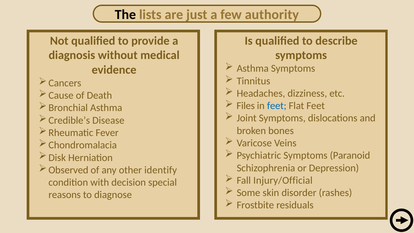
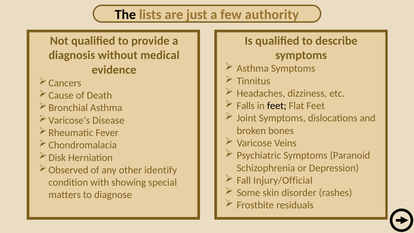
Files: Files -> Falls (246, 106)
feet colour: blue -> black (277, 106)
Credible’s: Credible’s -> Varicose’s (69, 120)
decision: decision -> showing (129, 182)
reasons: reasons -> matters (65, 195)
